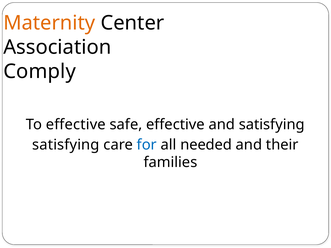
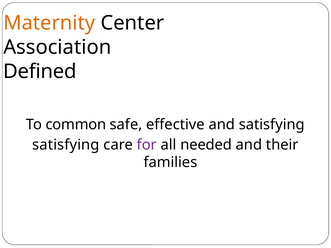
Comply: Comply -> Defined (40, 71)
To effective: effective -> common (76, 125)
for colour: blue -> purple (147, 145)
